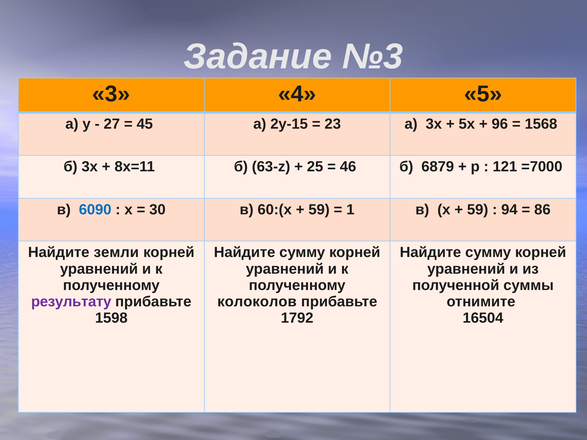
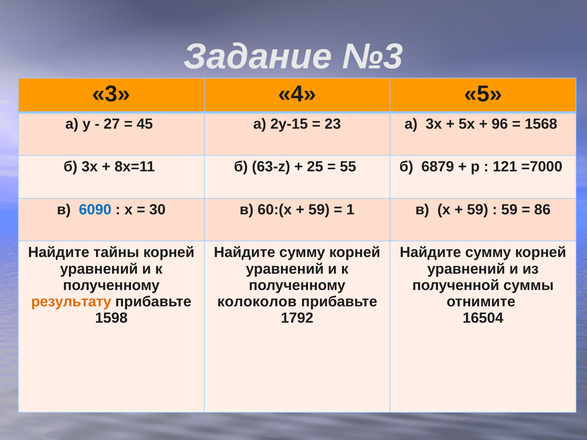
46: 46 -> 55 (348, 167)
94: 94 -> 59 (509, 210)
земли: земли -> тайны (116, 253)
результату colour: purple -> orange (71, 302)
